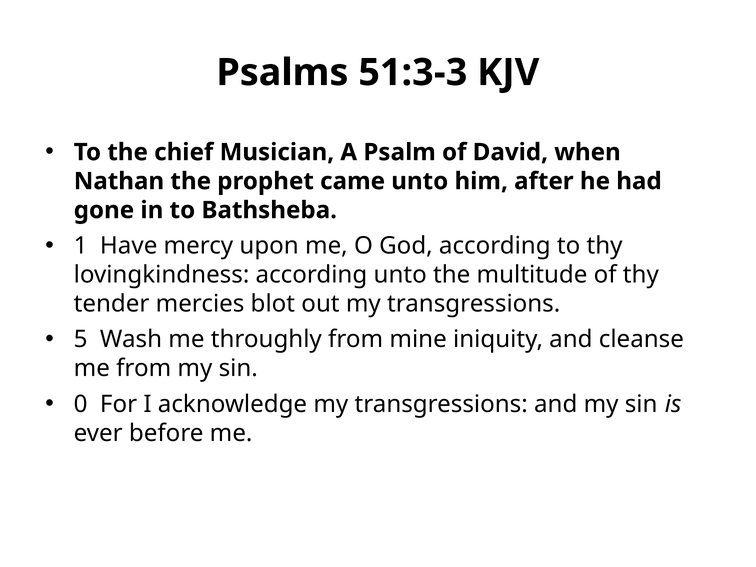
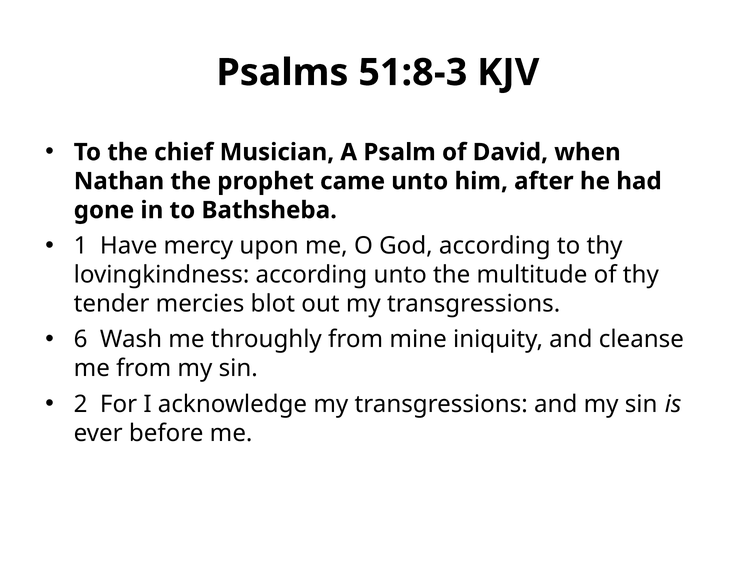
51:3-3: 51:3-3 -> 51:8-3 (413, 73)
5: 5 -> 6 (81, 339)
0: 0 -> 2 (81, 404)
